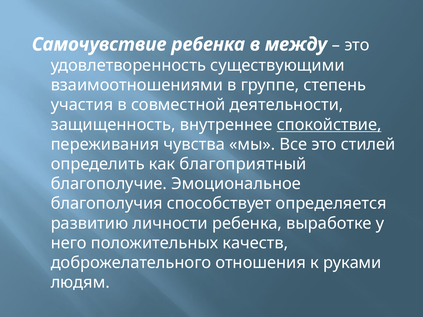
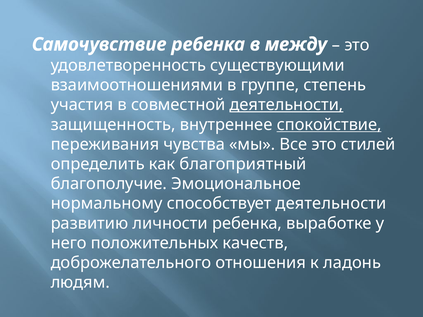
деятельности underline: none -> present (286, 105)
благополучия: благополучия -> нормальному (107, 204)
способствует определяется: определяется -> деятельности (331, 204)
руками: руками -> ладонь (352, 263)
